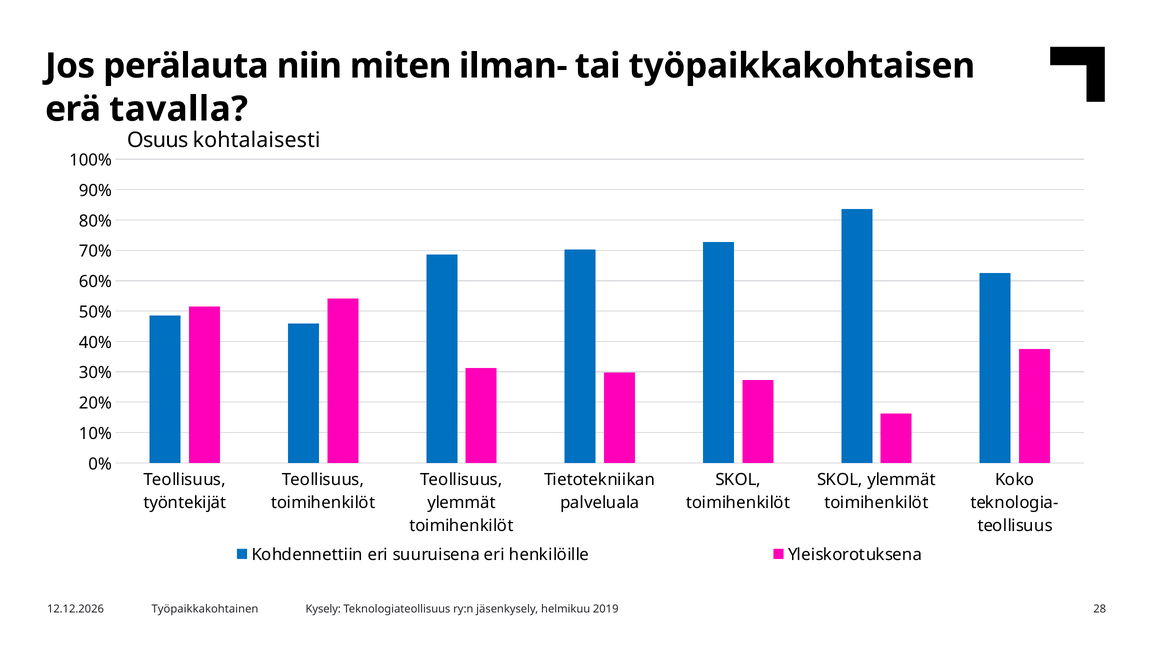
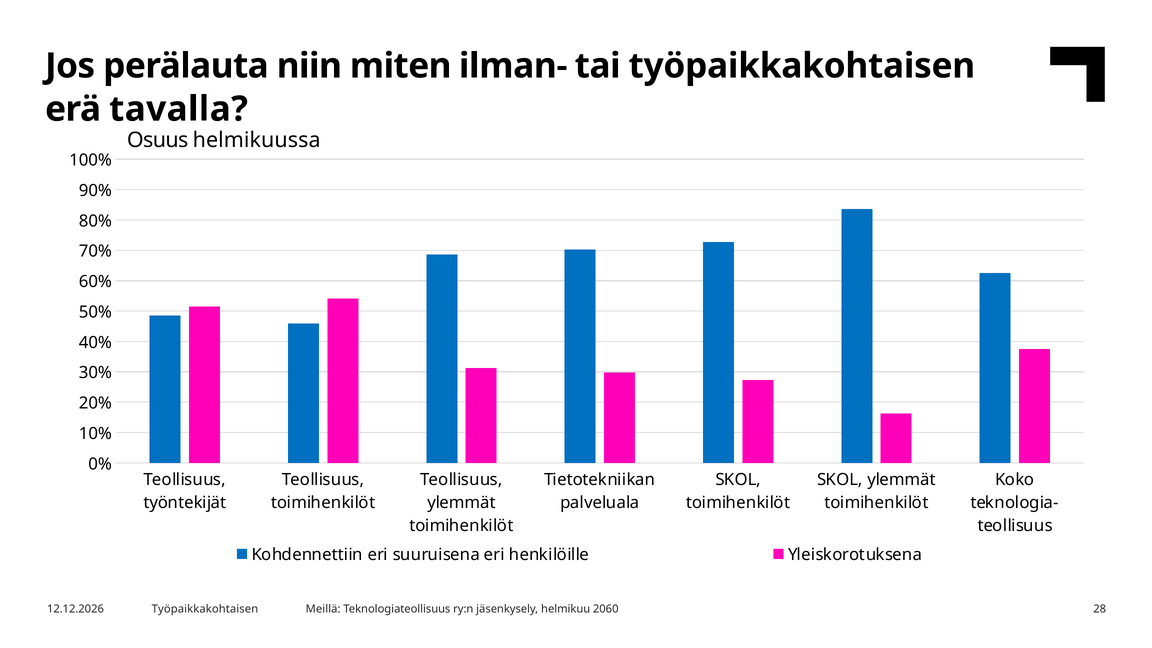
kohtalaisesti: kohtalaisesti -> helmikuussa (257, 140)
Työpaikkakohtainen: Työpaikkakohtainen -> Työpaikkakohtaisen (205, 609)
Kysely: Kysely -> Meillä (323, 609)
2019: 2019 -> 2060 (606, 609)
